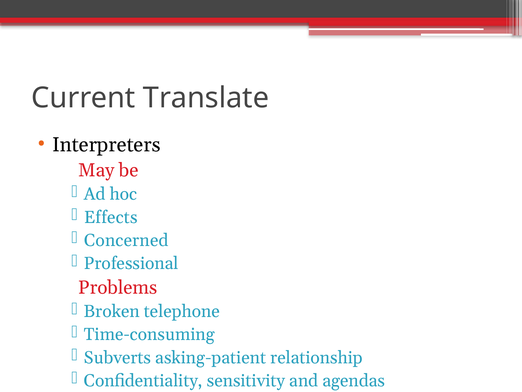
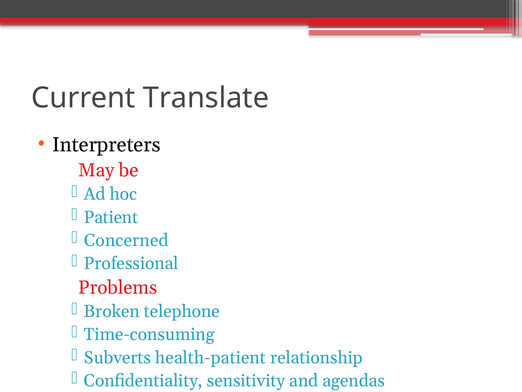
Effects: Effects -> Patient (111, 217)
asking-patient: asking-patient -> health-patient (211, 357)
